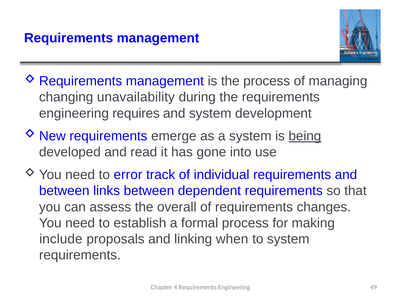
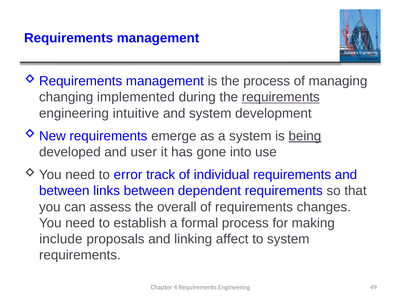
unavailability: unavailability -> implemented (136, 97)
requirements underline: none -> present (281, 97)
requires: requires -> intuitive (136, 113)
read: read -> user (144, 152)
when: when -> affect (232, 239)
